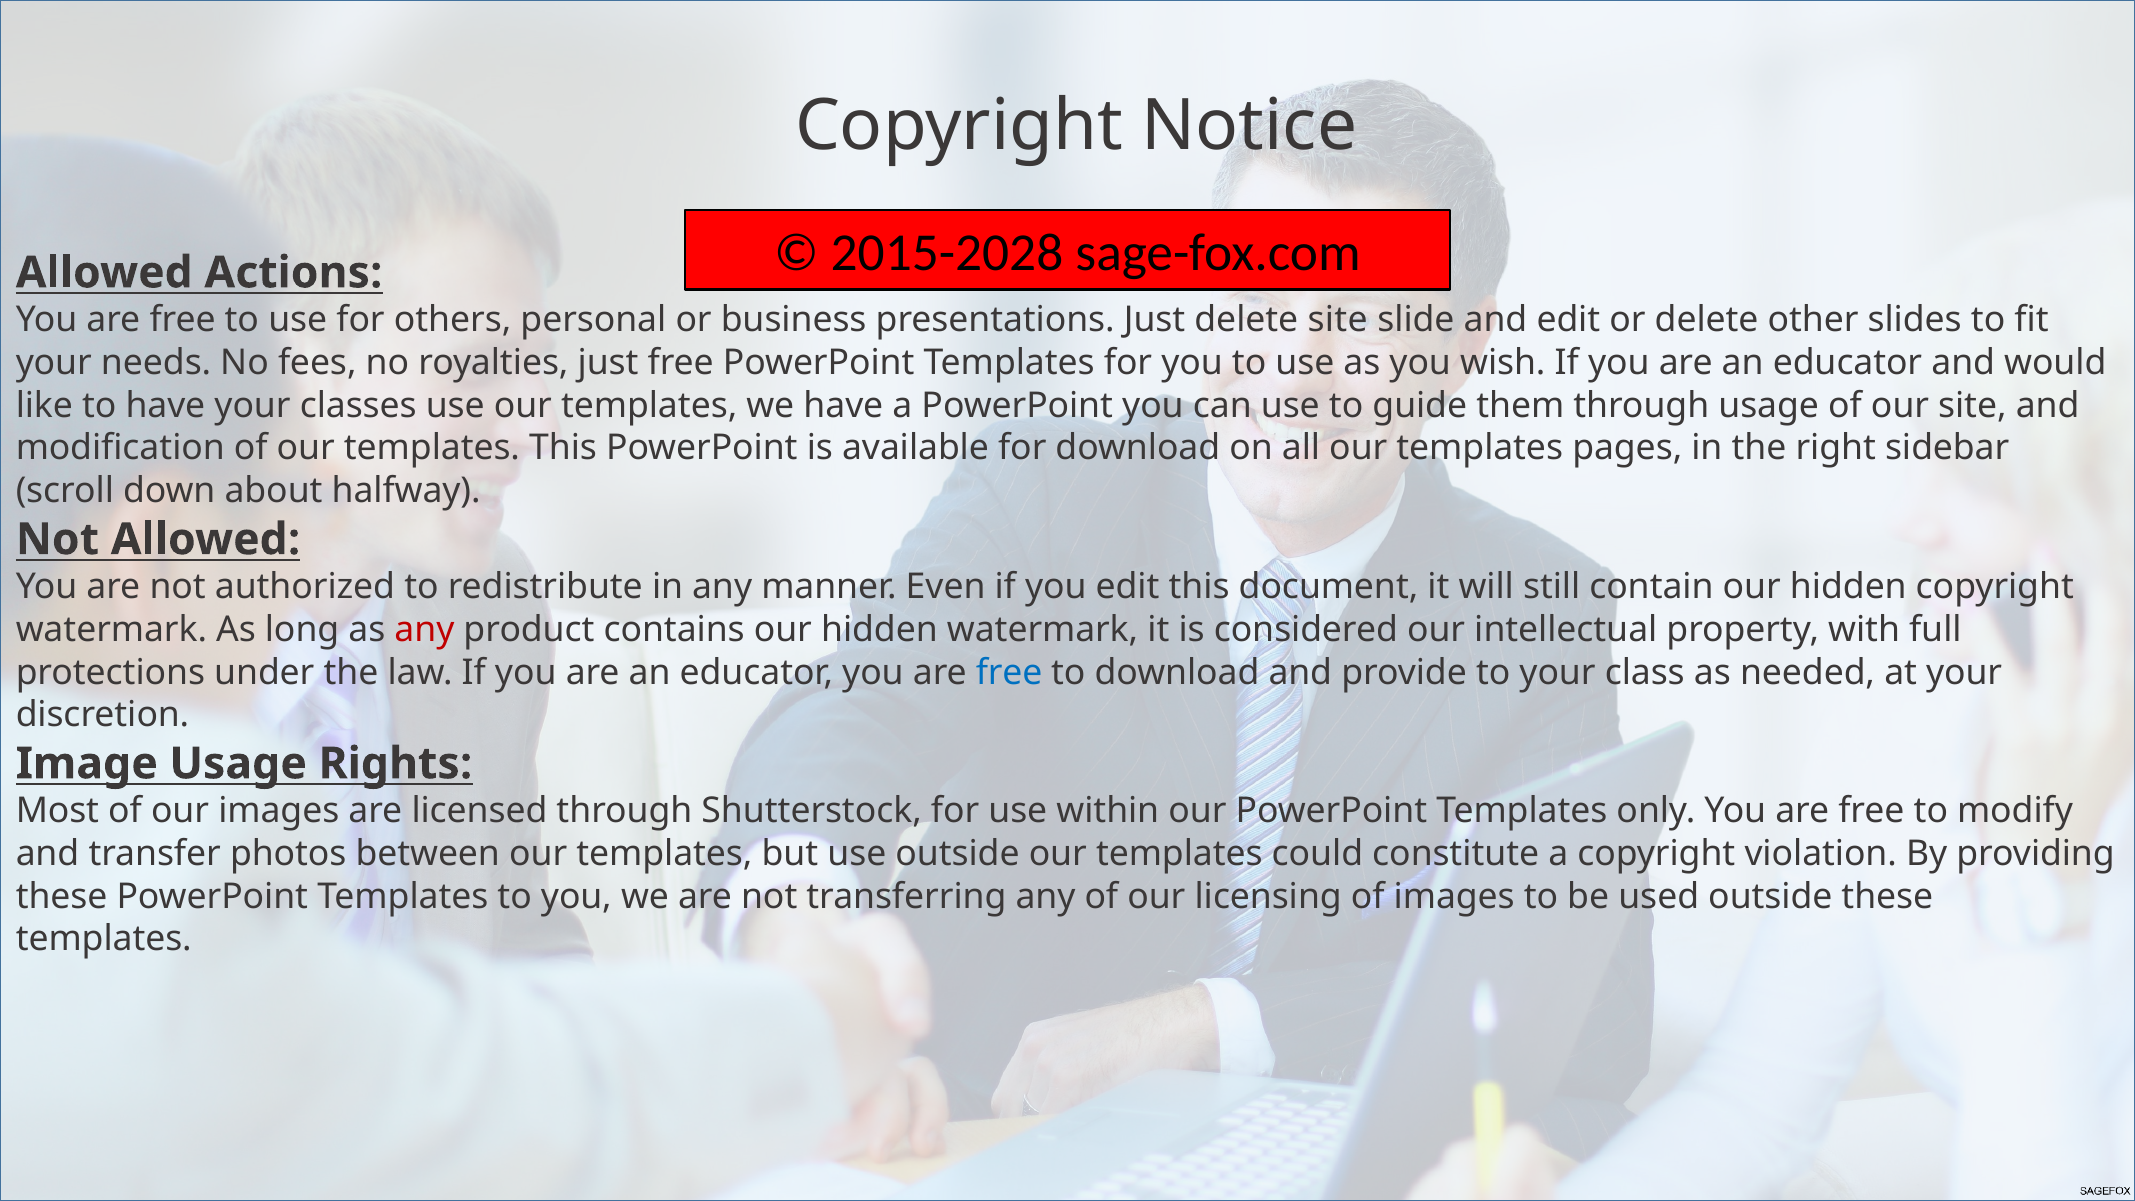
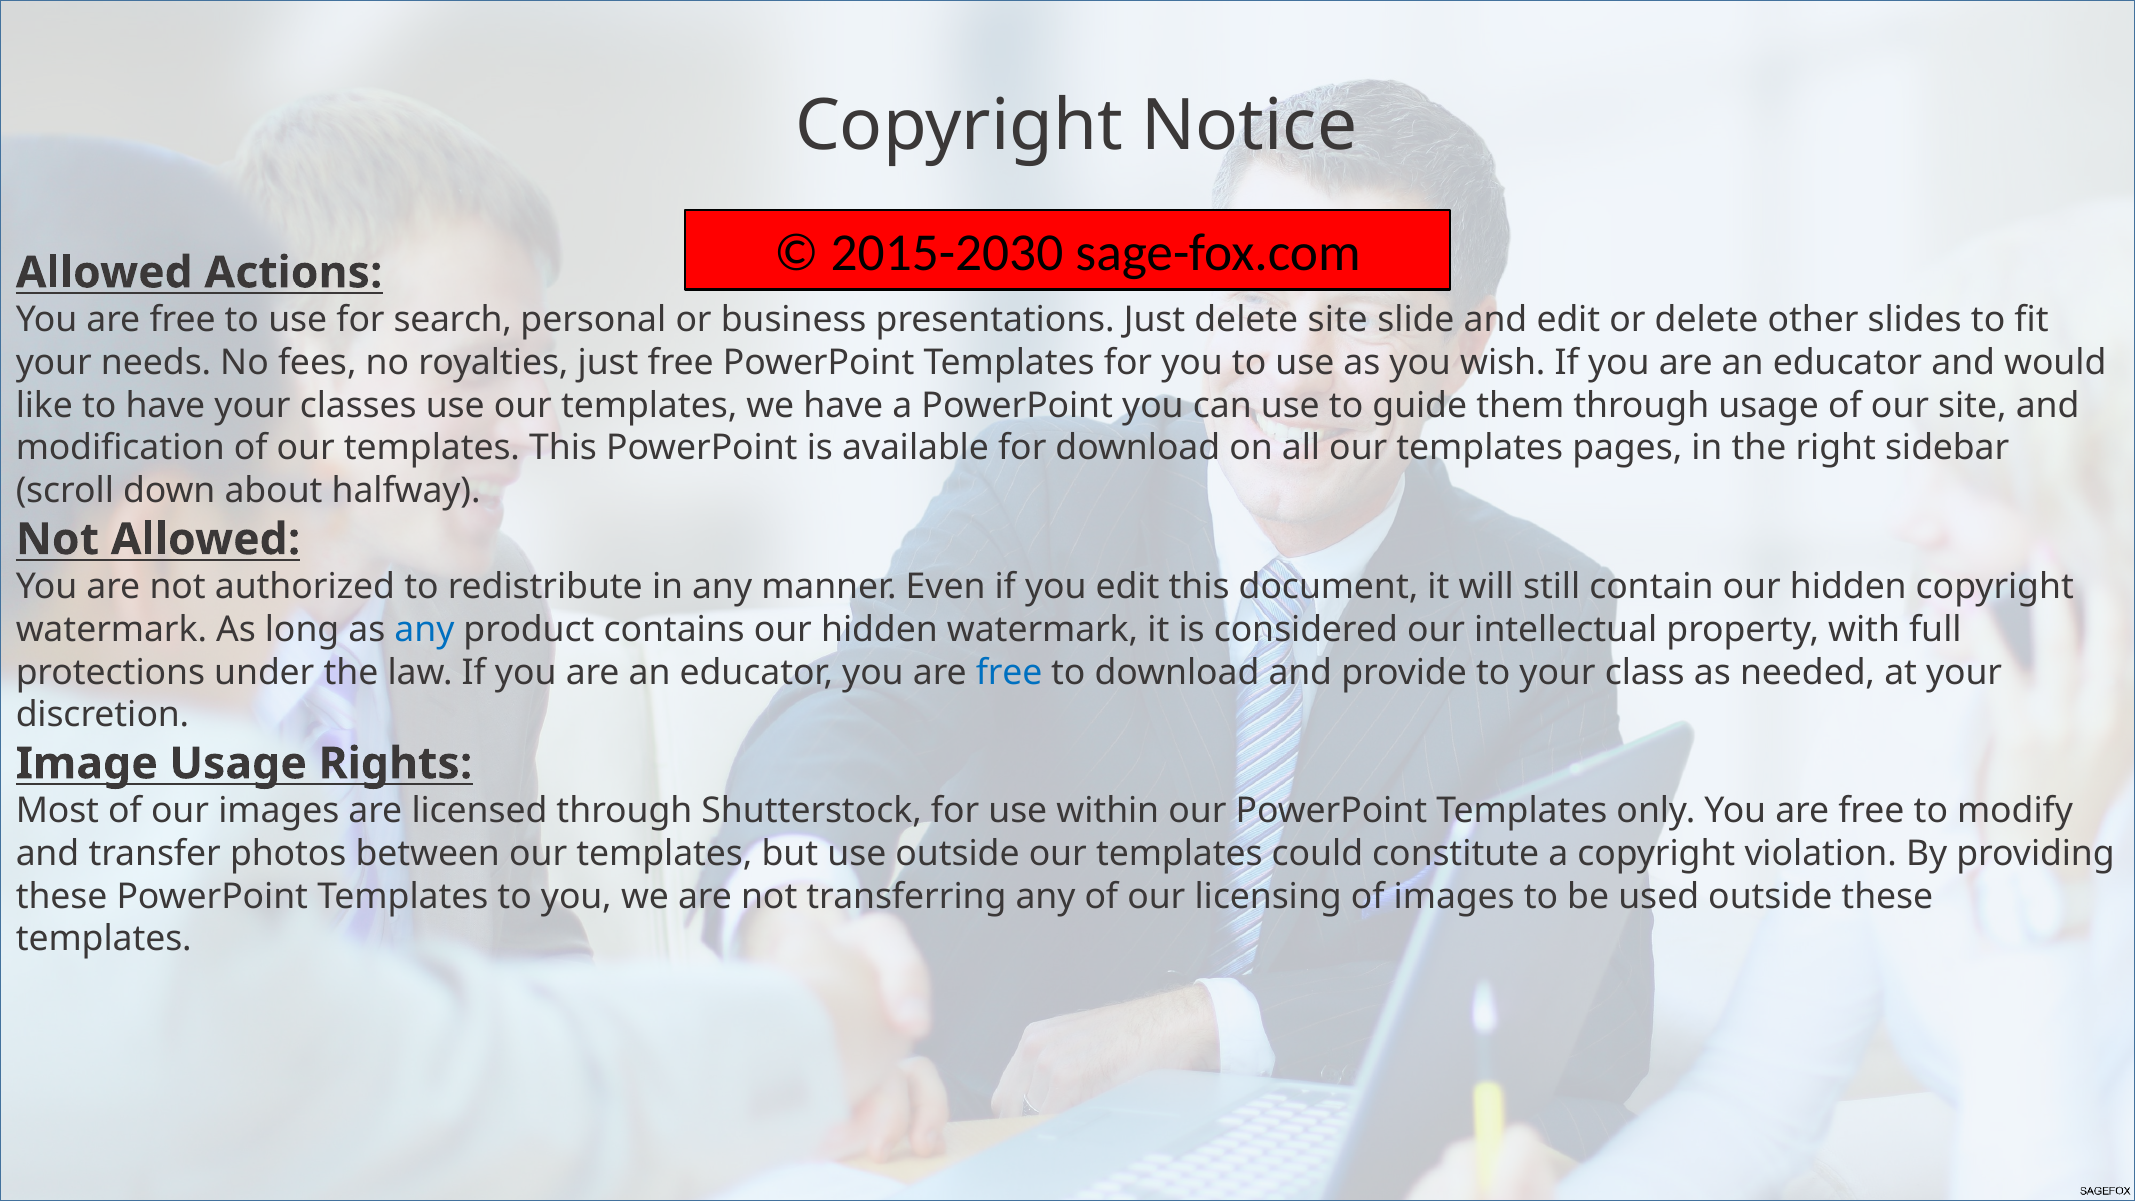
2015-2028: 2015-2028 -> 2015-2030 (947, 253)
others: others -> search (453, 320)
any colour: red -> blue (424, 630)
